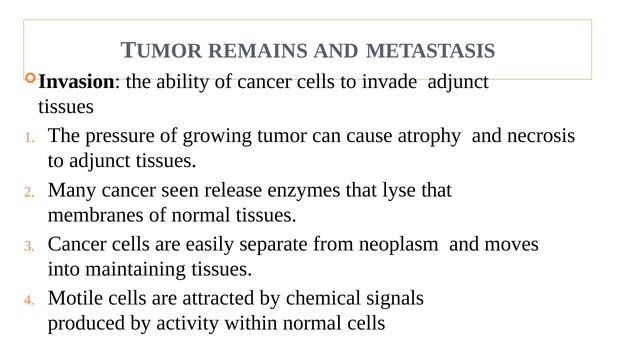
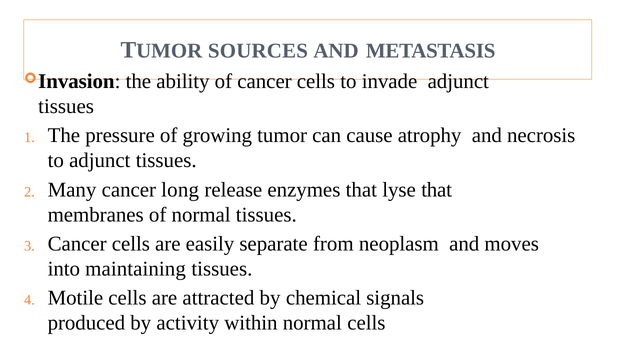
REMAINS: REMAINS -> SOURCES (258, 51)
seen: seen -> long (180, 189)
